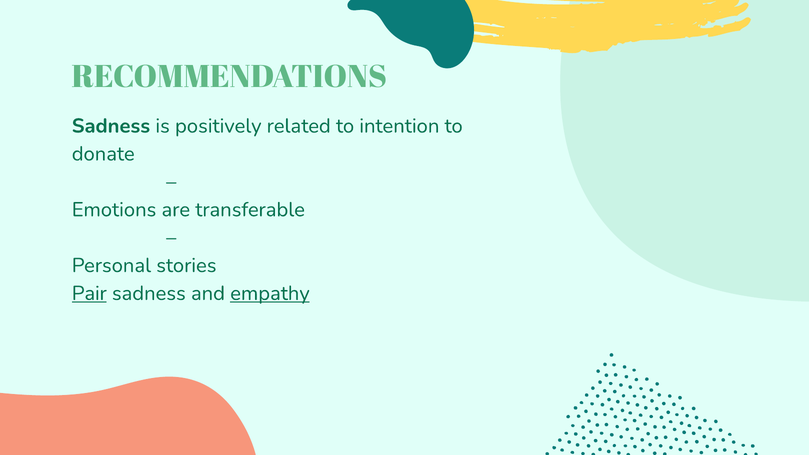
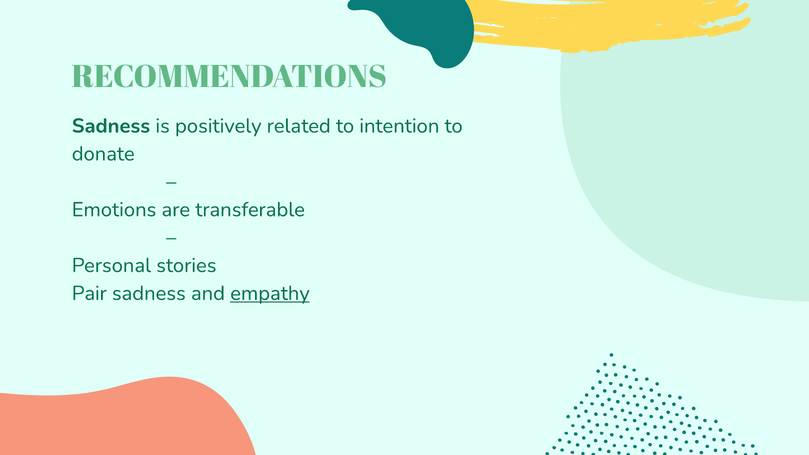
Pair underline: present -> none (89, 293)
